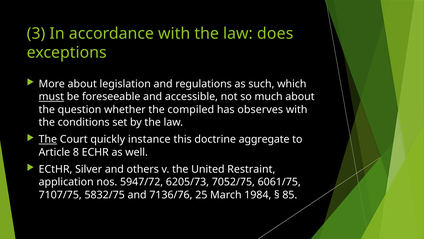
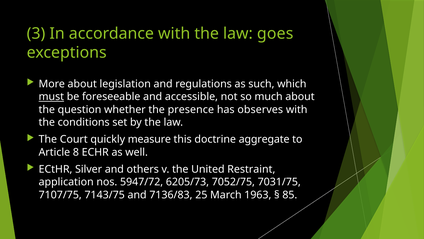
does: does -> goes (275, 33)
compiled: compiled -> presence (191, 109)
The underline: present -> none (48, 139)
instance: instance -> measure (149, 139)
6061/75: 6061/75 -> 7031/75 (279, 182)
5832/75: 5832/75 -> 7143/75 (105, 194)
7136/76: 7136/76 -> 7136/83 (171, 194)
1984: 1984 -> 1963 (258, 194)
